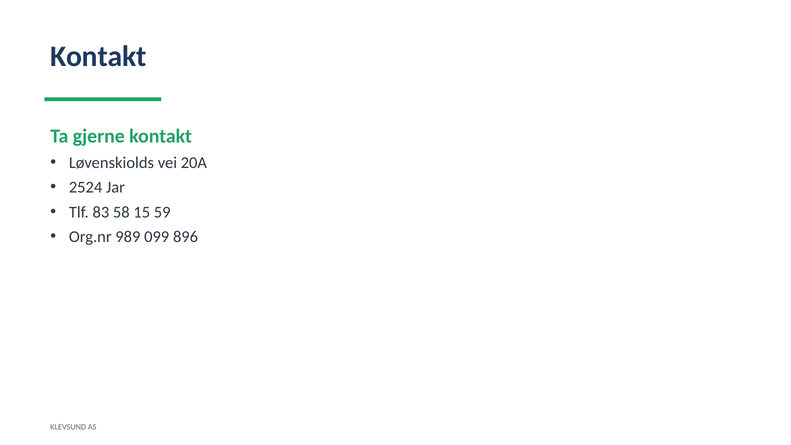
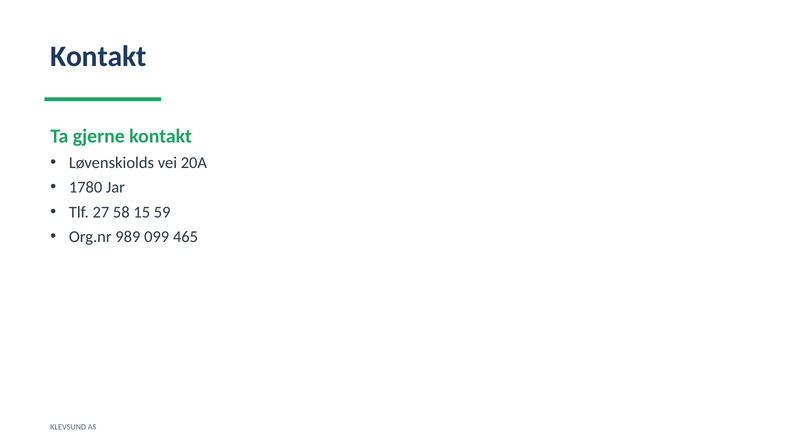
2524: 2524 -> 1780 (86, 187)
83: 83 -> 27 (101, 212)
896: 896 -> 465 (186, 237)
